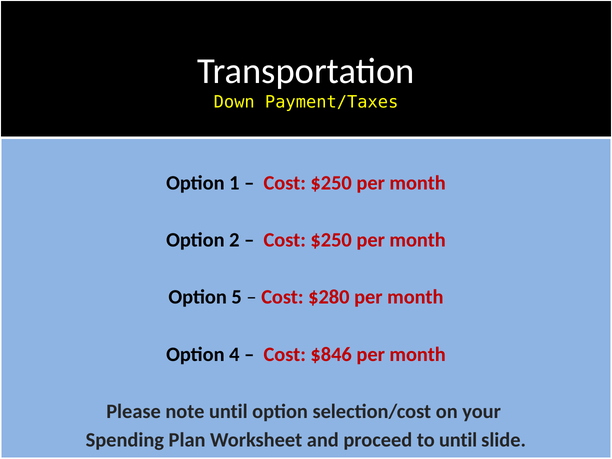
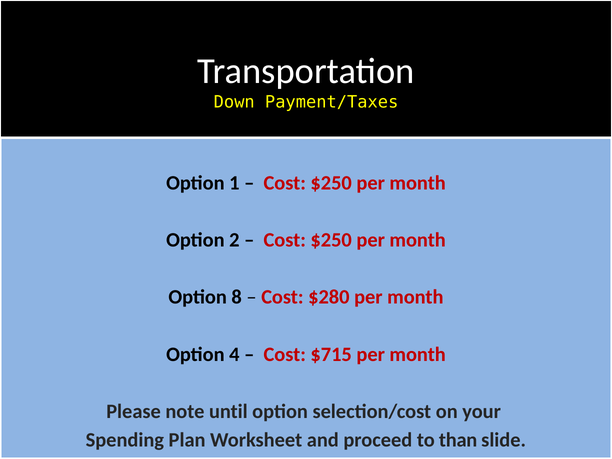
5: 5 -> 8 (237, 297)
$846: $846 -> $715 (331, 354)
to until: until -> than (458, 440)
